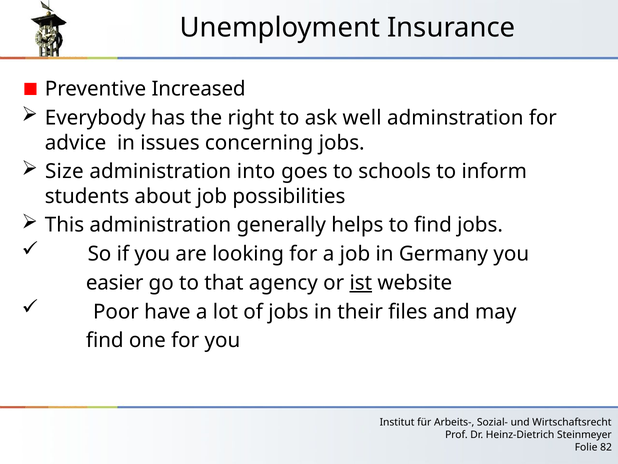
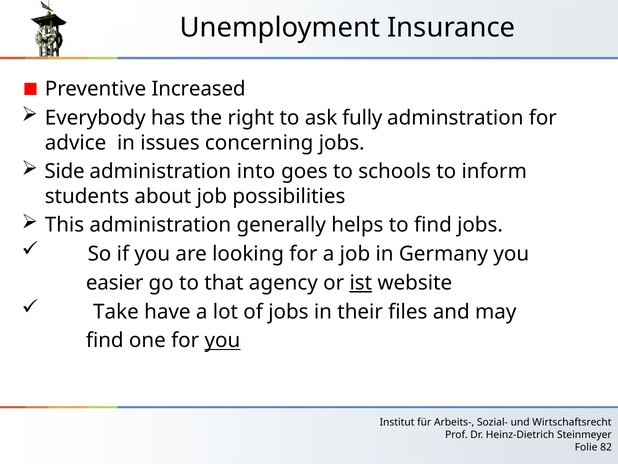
well: well -> fully (362, 118)
Size: Size -> Side (65, 171)
Poor: Poor -> Take (116, 311)
you underline: none -> present (222, 340)
